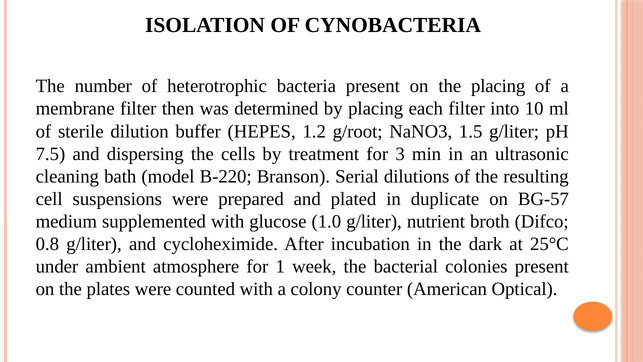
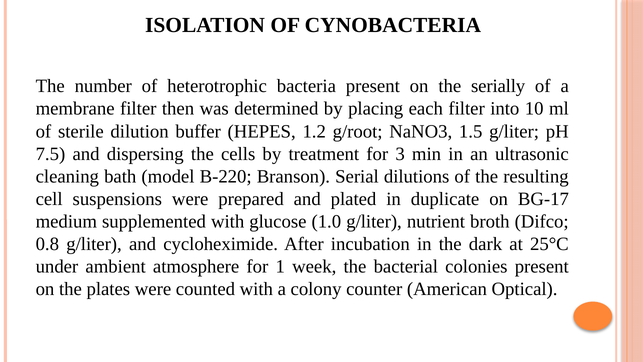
the placing: placing -> serially (498, 86)
BG-57: BG-57 -> BG-17 (543, 199)
